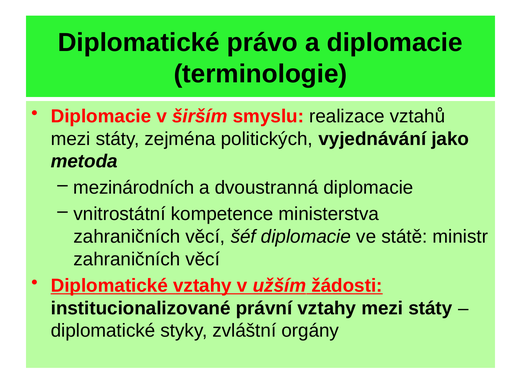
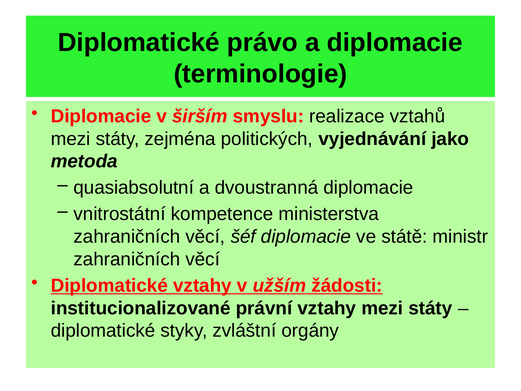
mezinárodních: mezinárodních -> quasiabsolutní (134, 188)
